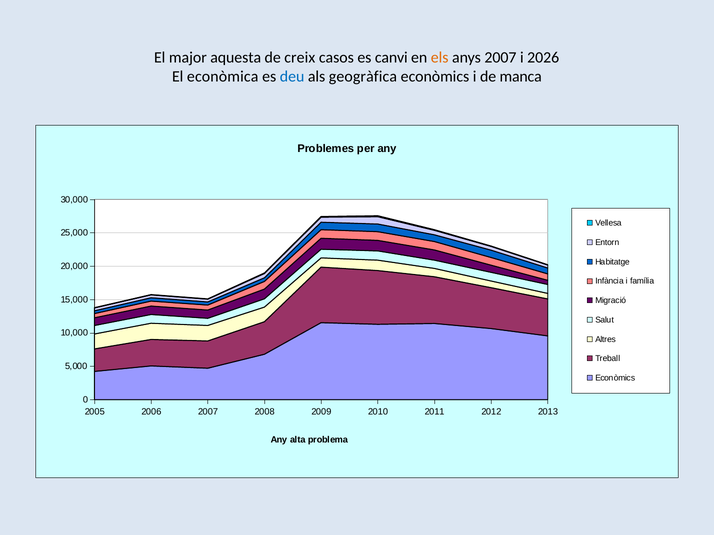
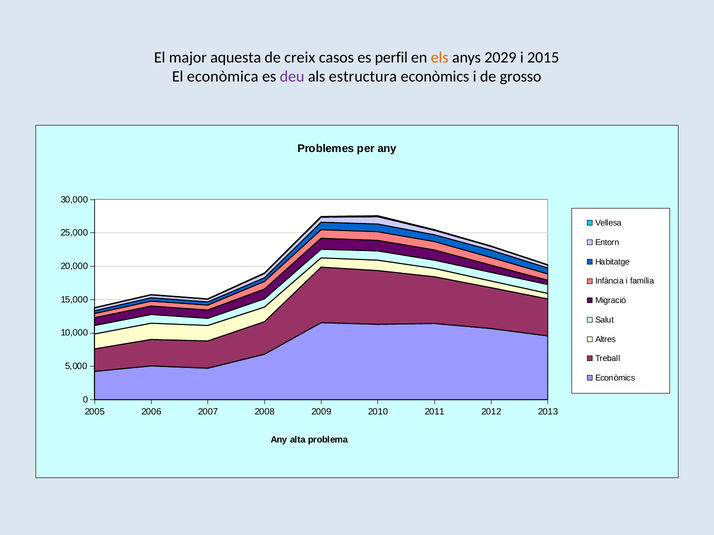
canvi: canvi -> perfil (391, 58)
anys 2007: 2007 -> 2029 (500, 58)
2026: 2026 -> 2015 (543, 58)
deu colour: blue -> purple (292, 77)
geogràfica: geogràfica -> estructura (363, 77)
manca: manca -> grosso (521, 77)
